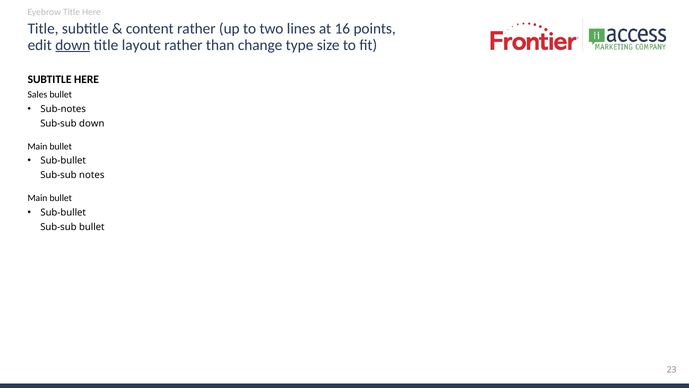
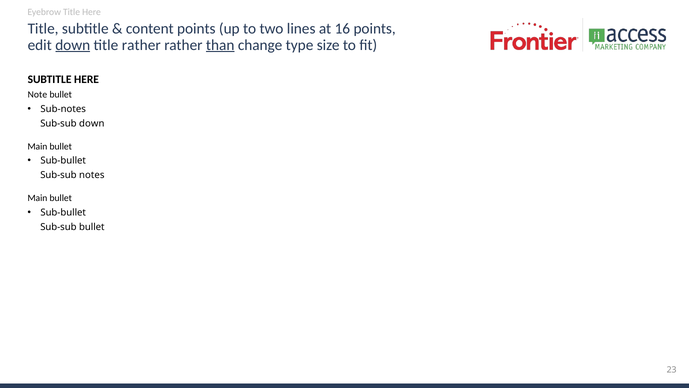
content rather: rather -> points (196, 28)
title layout: layout -> rather (141, 45)
than underline: none -> present (220, 45)
Sales: Sales -> Note (37, 95)
